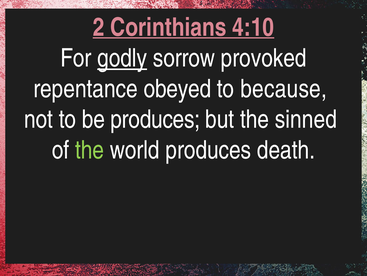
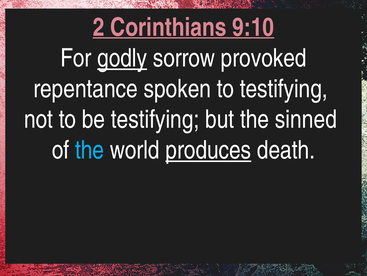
4:10: 4:10 -> 9:10 (253, 27)
obeyed: obeyed -> spoken (177, 89)
to because: because -> testifying (284, 89)
be produces: produces -> testifying (155, 119)
the colour: light green -> light blue (90, 150)
produces underline: none -> present (208, 150)
